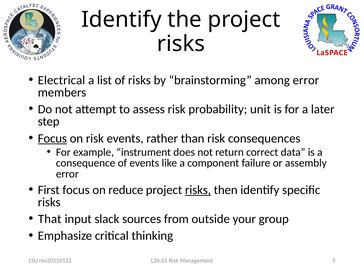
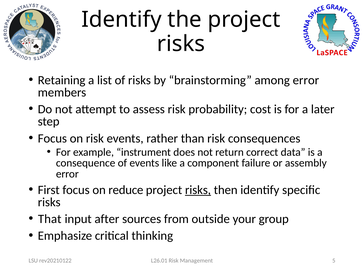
Electrical: Electrical -> Retaining (62, 80)
unit: unit -> cost (261, 109)
Focus underline: present -> none (52, 138)
slack: slack -> after (107, 219)
